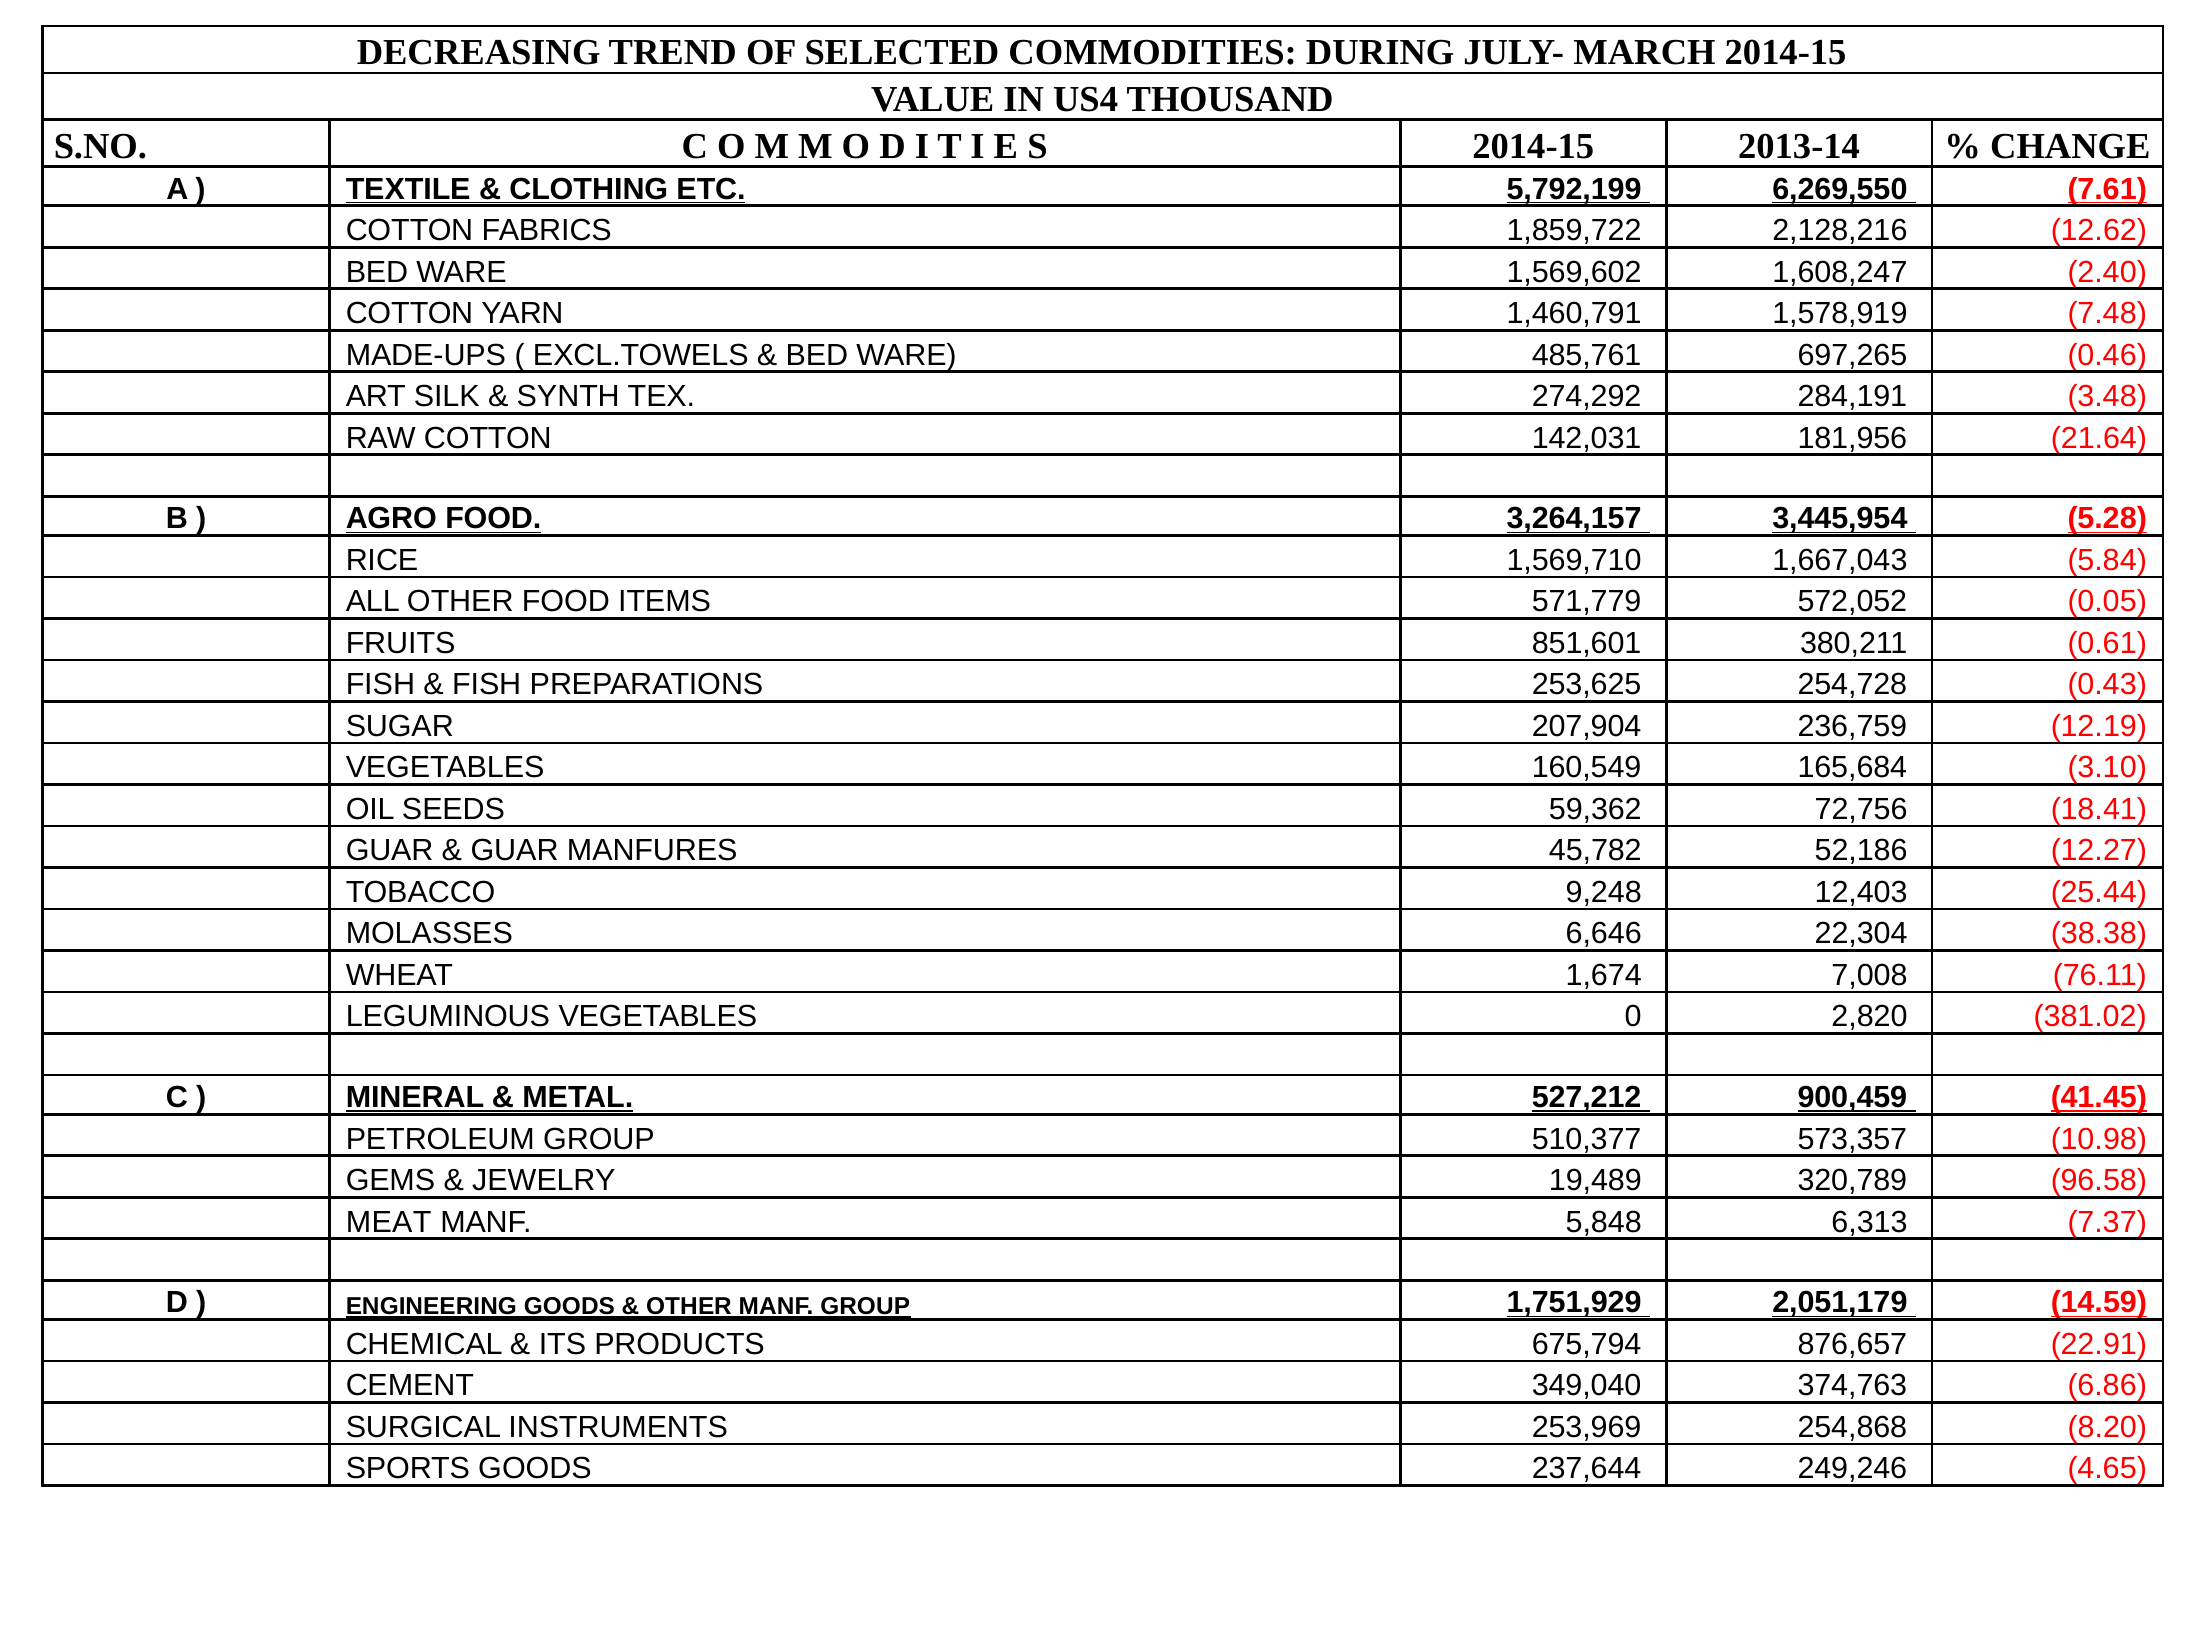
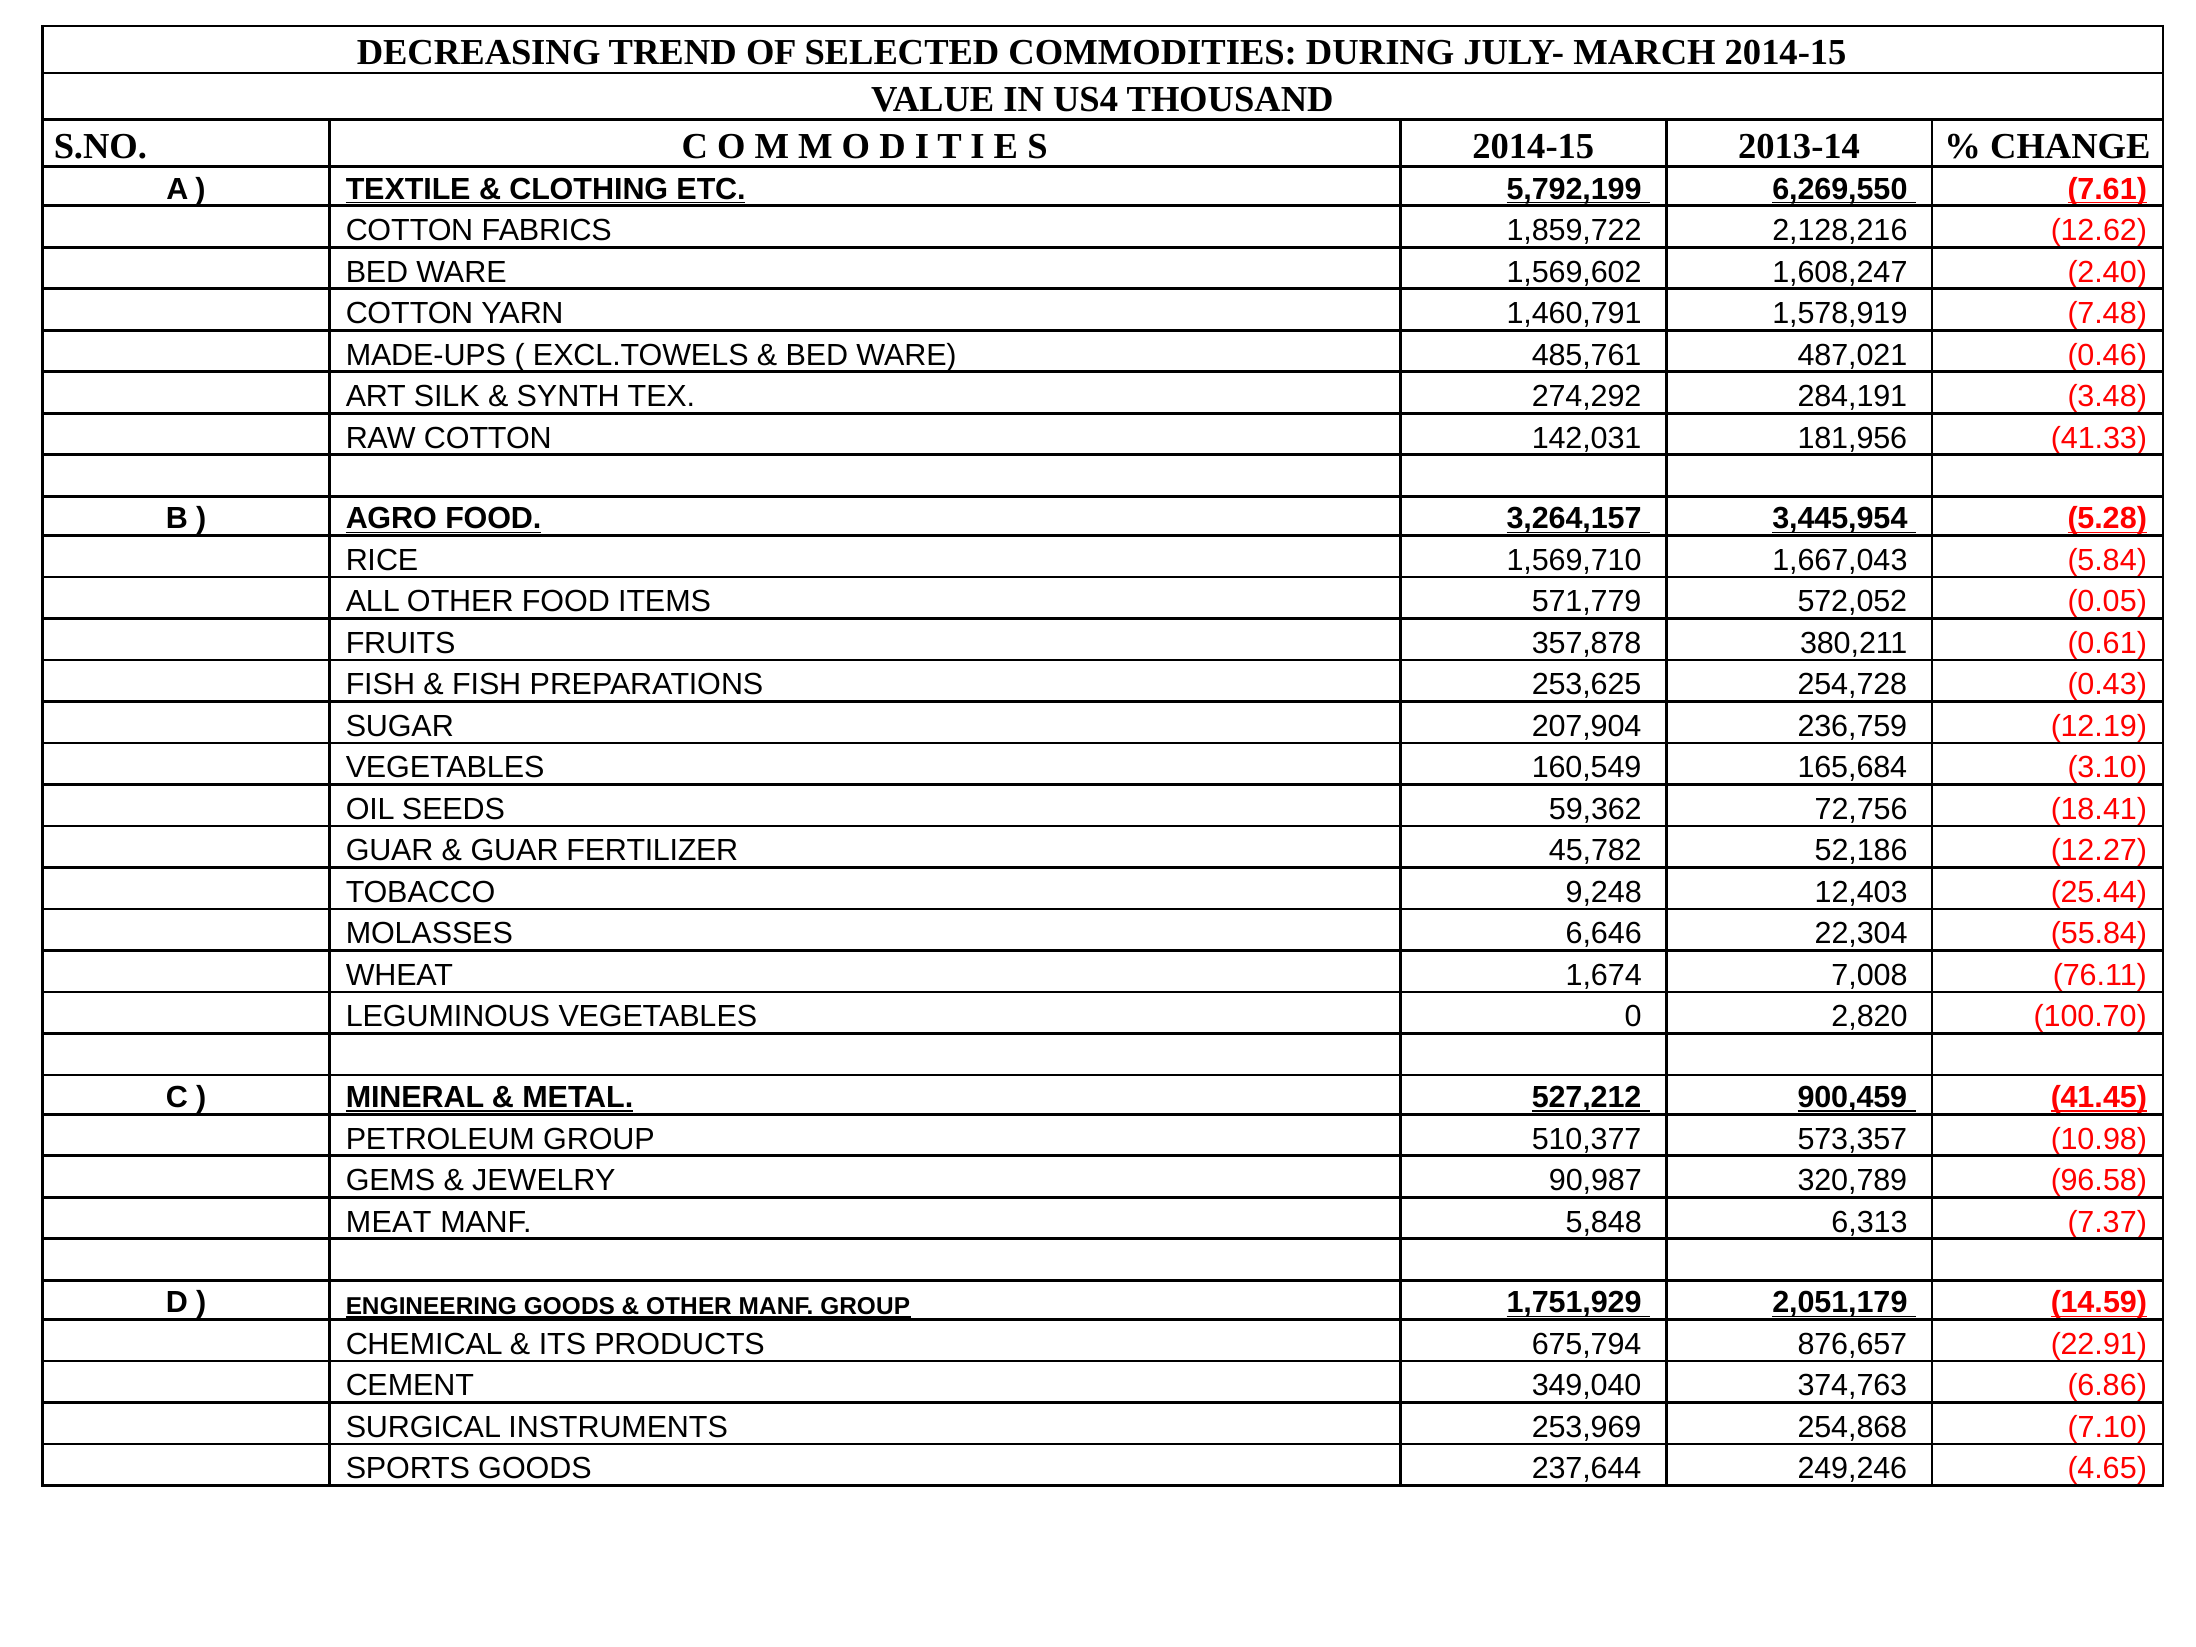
697,265: 697,265 -> 487,021 (1852, 355)
21.64: 21.64 -> 41.33 (2099, 438)
851,601: 851,601 -> 357,878 (1587, 643)
MANFURES: MANFURES -> FERTILIZER (652, 851)
38.38: 38.38 -> 55.84 (2099, 934)
381.02: 381.02 -> 100.70 (2090, 1017)
19,489: 19,489 -> 90,987 (1595, 1181)
8.20: 8.20 -> 7.10 (2107, 1427)
